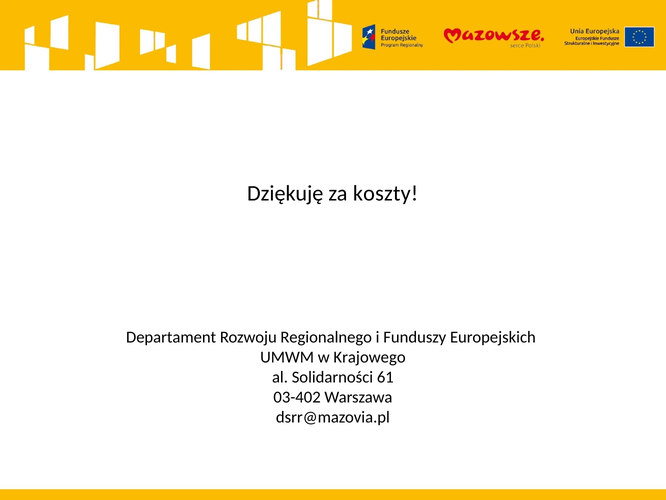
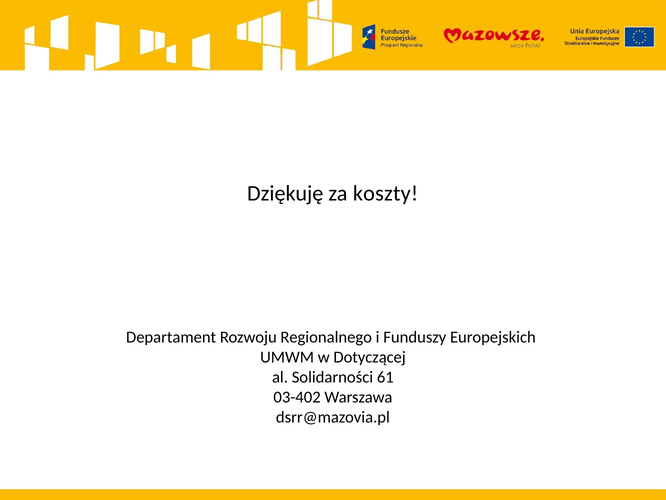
Krajowego: Krajowego -> Dotyczącej (370, 357)
